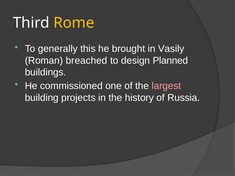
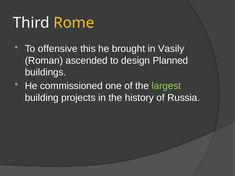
generally: generally -> offensive (58, 49)
breached: breached -> ascended (87, 61)
largest colour: pink -> light green (166, 86)
